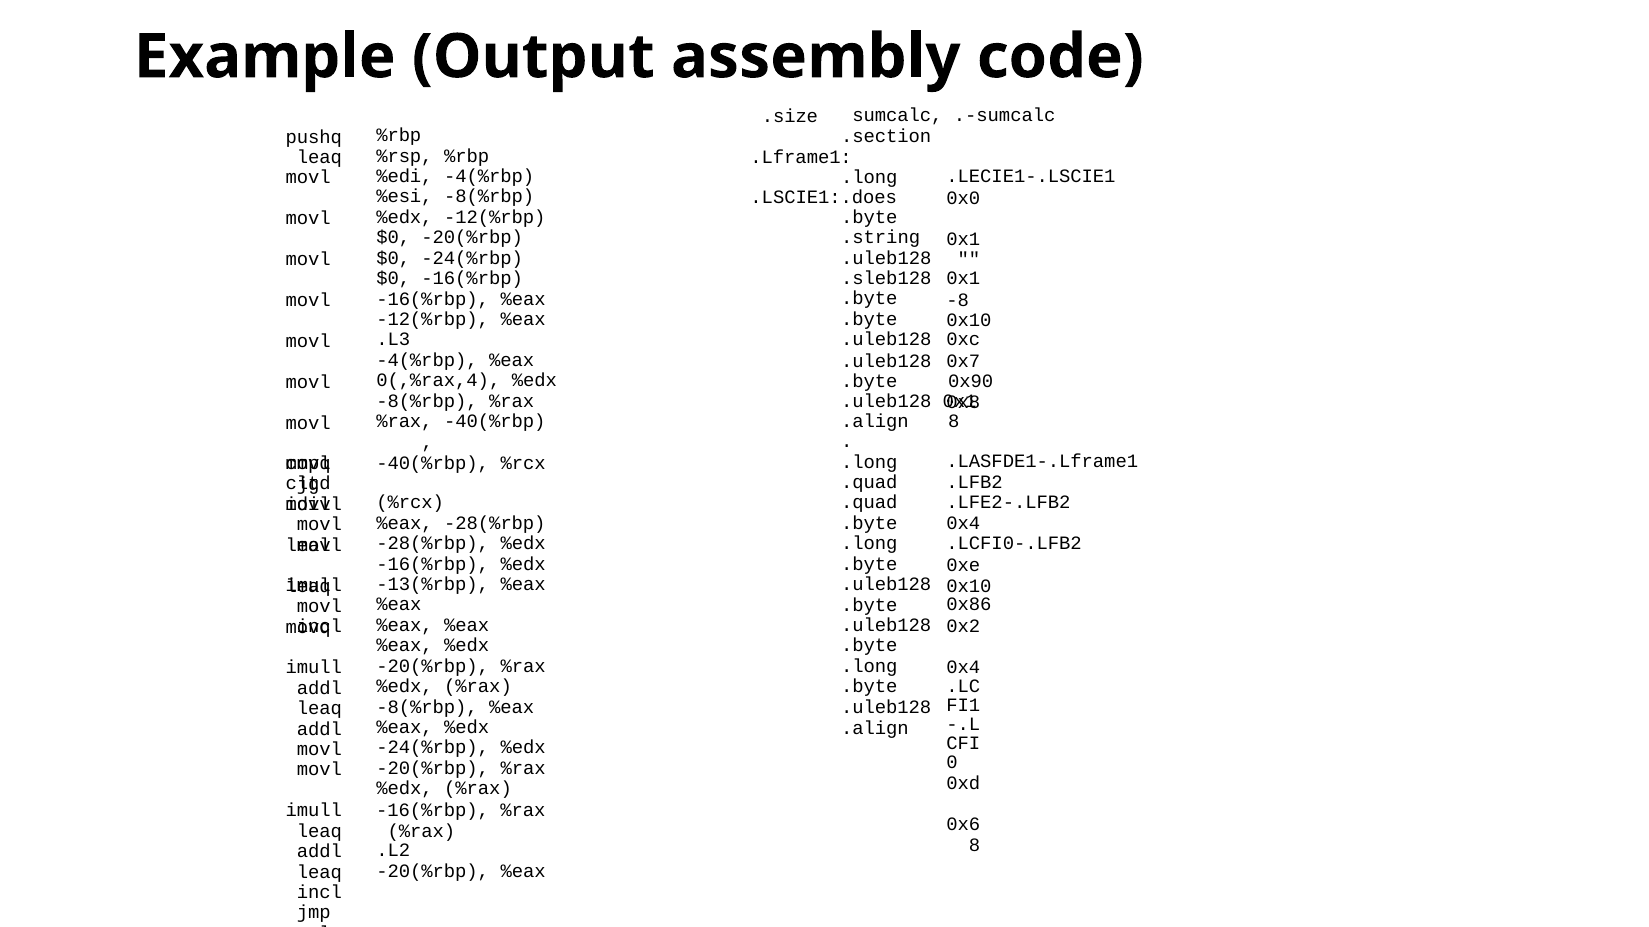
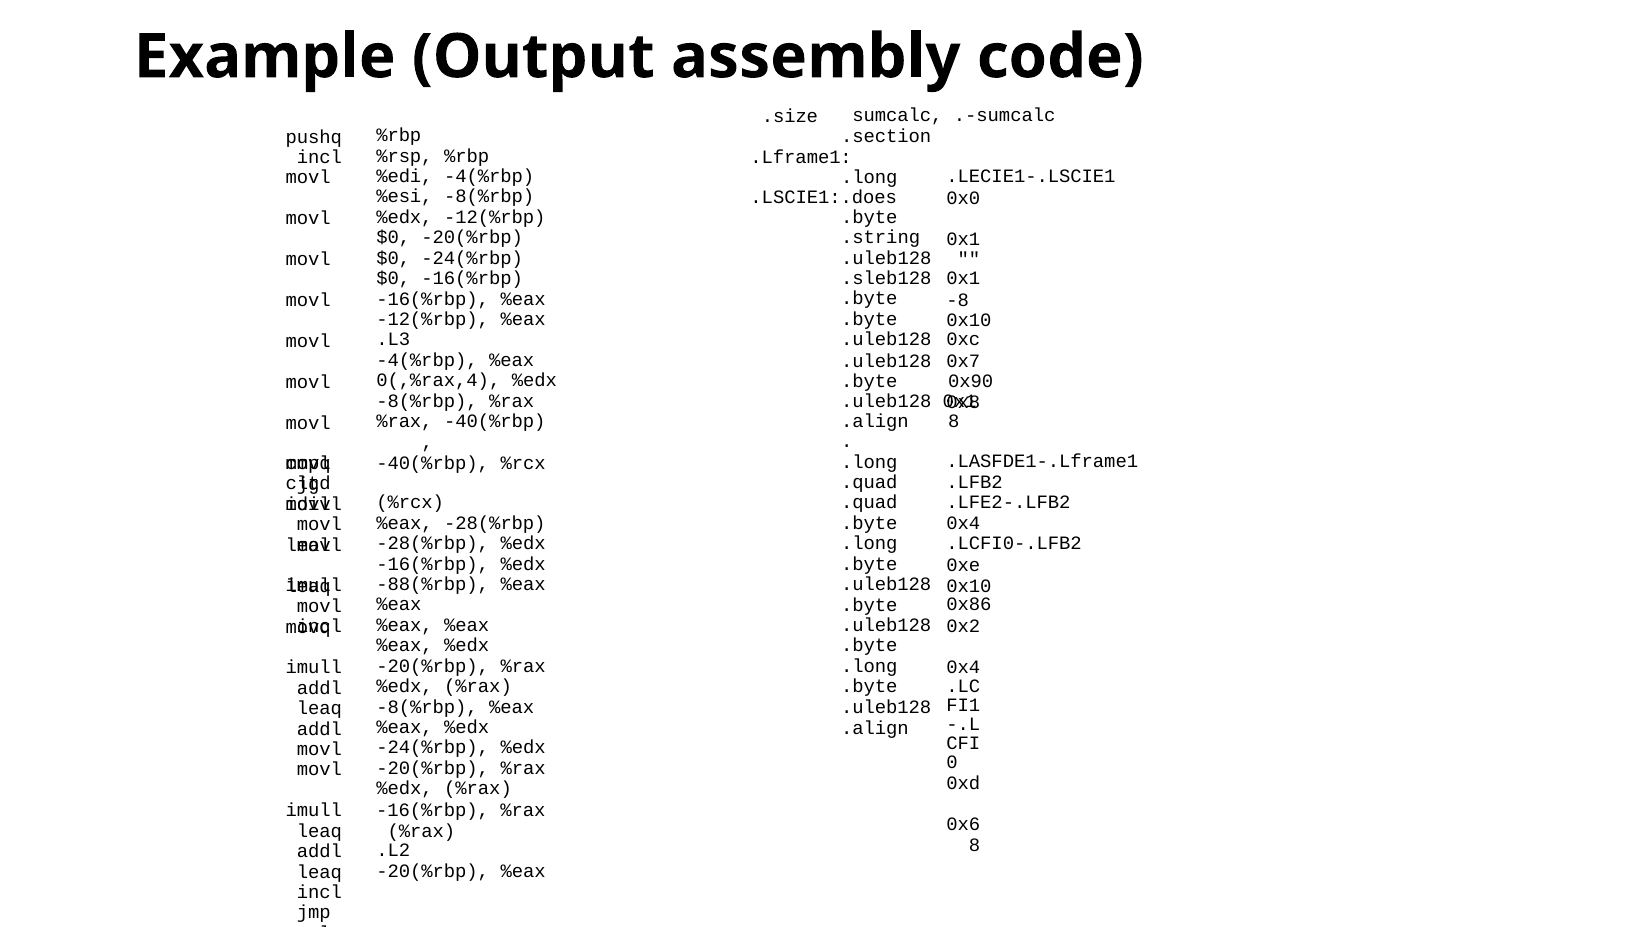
leaq: leaq -> incl (319, 157)
-13(%rbp: -13(%rbp -> -88(%rbp (433, 585)
